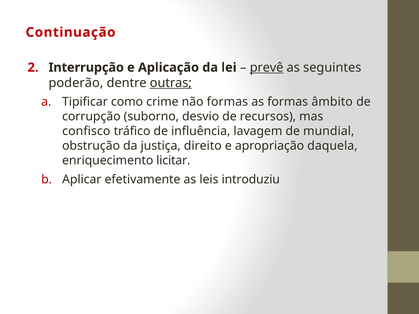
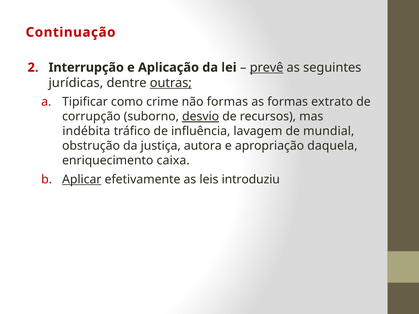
poderão: poderão -> jurídicas (76, 83)
âmbito: âmbito -> extrato (332, 102)
desvio underline: none -> present (201, 117)
confisco: confisco -> indébita (86, 131)
direito: direito -> autora (203, 146)
licitar: licitar -> caixa (173, 161)
Aplicar underline: none -> present (82, 180)
